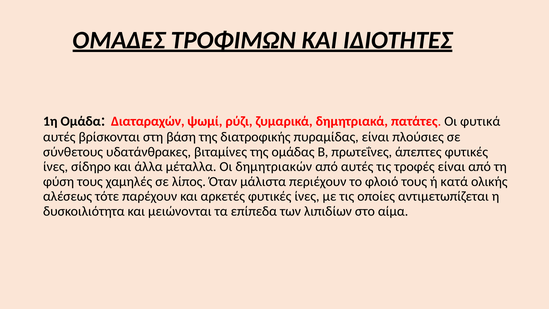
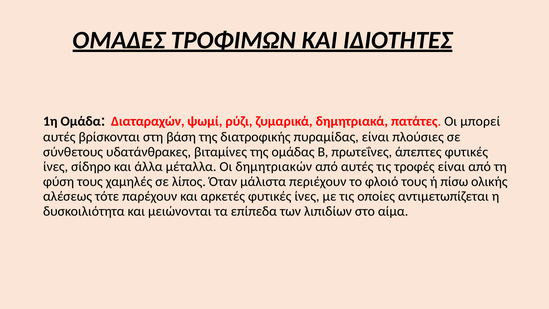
φυτικά: φυτικά -> μπορεί (480, 121)
κατά: κατά -> πίσω (454, 181)
